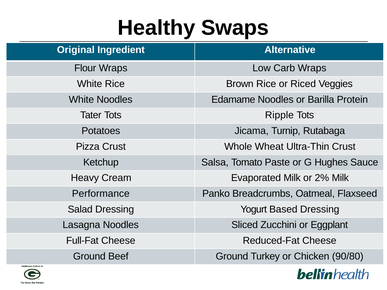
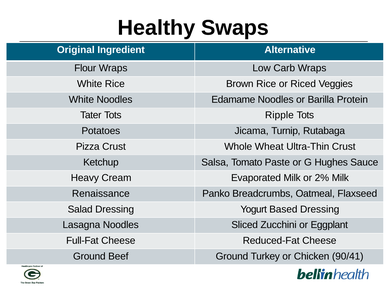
Performance: Performance -> Renaissance (101, 194)
90/80: 90/80 -> 90/41 (348, 257)
